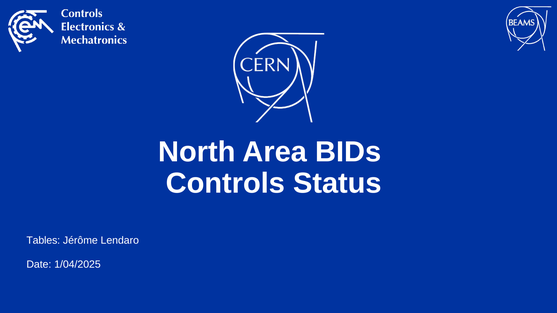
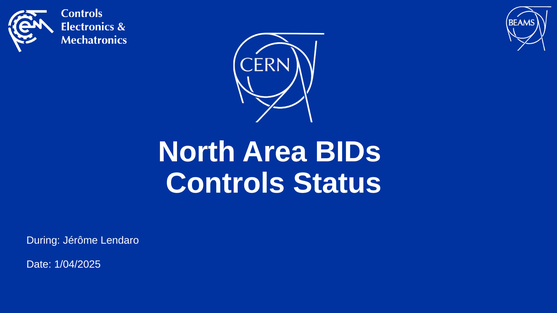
Tables: Tables -> During (43, 241)
